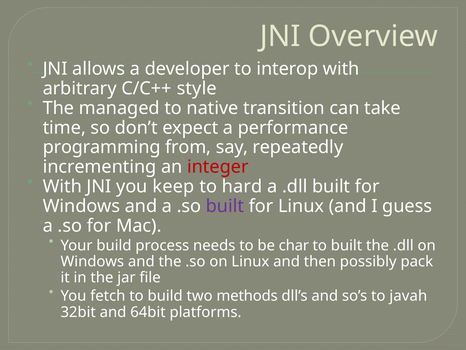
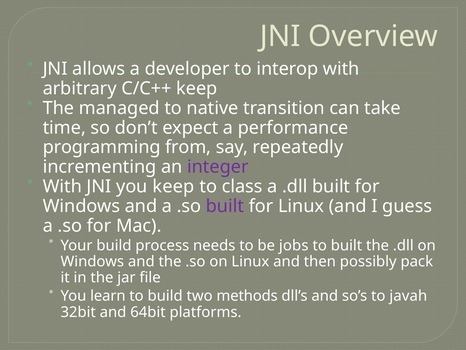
C/C++ style: style -> keep (197, 88)
integer colour: red -> purple (218, 167)
hard: hard -> class (242, 186)
char: char -> jobs (294, 245)
fetch: fetch -> learn (108, 296)
